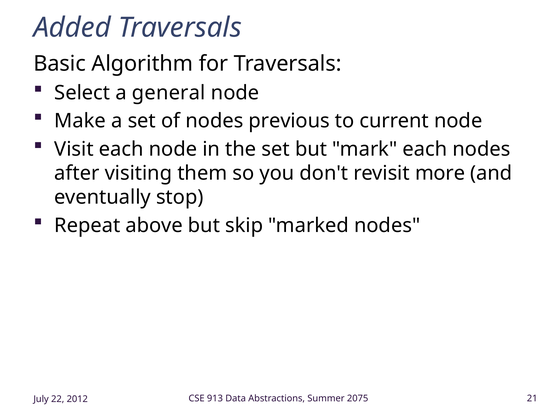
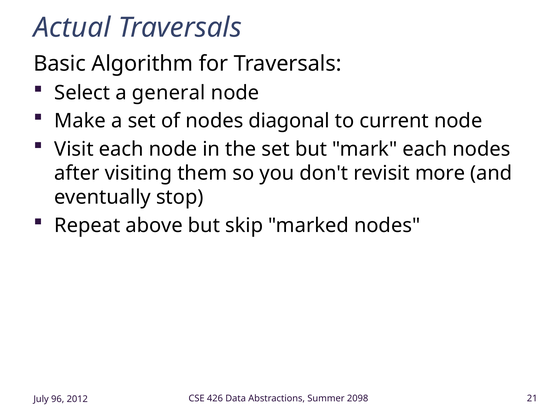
Added: Added -> Actual (72, 28)
previous: previous -> diagonal (289, 121)
913: 913 -> 426 (215, 398)
2075: 2075 -> 2098 (358, 398)
22: 22 -> 96 (58, 399)
